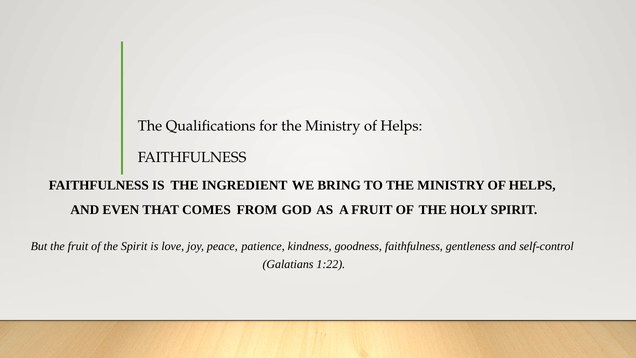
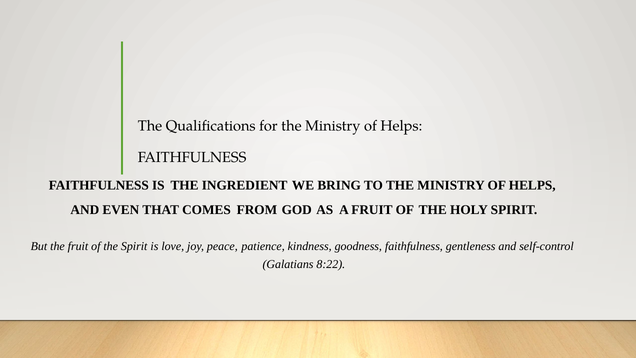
1:22: 1:22 -> 8:22 (331, 264)
